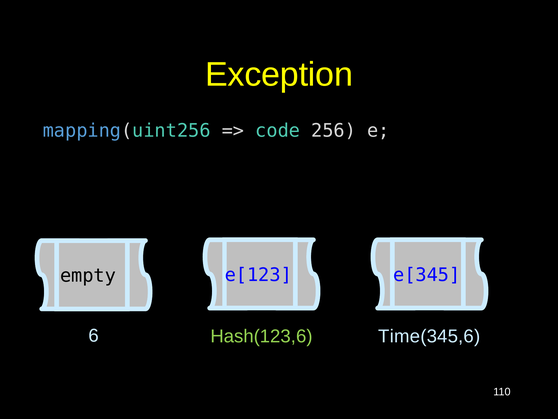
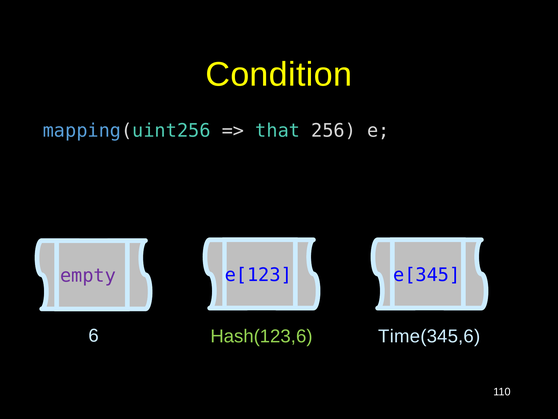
Exception: Exception -> Condition (279, 74)
code: code -> that (278, 130)
empty colour: black -> purple (88, 276)
